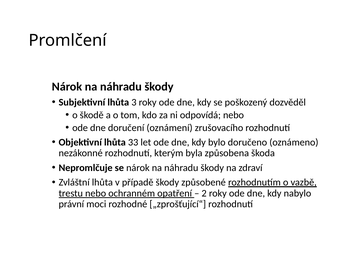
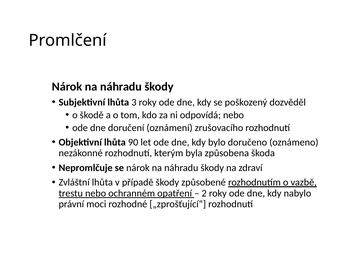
33: 33 -> 90 (133, 143)
